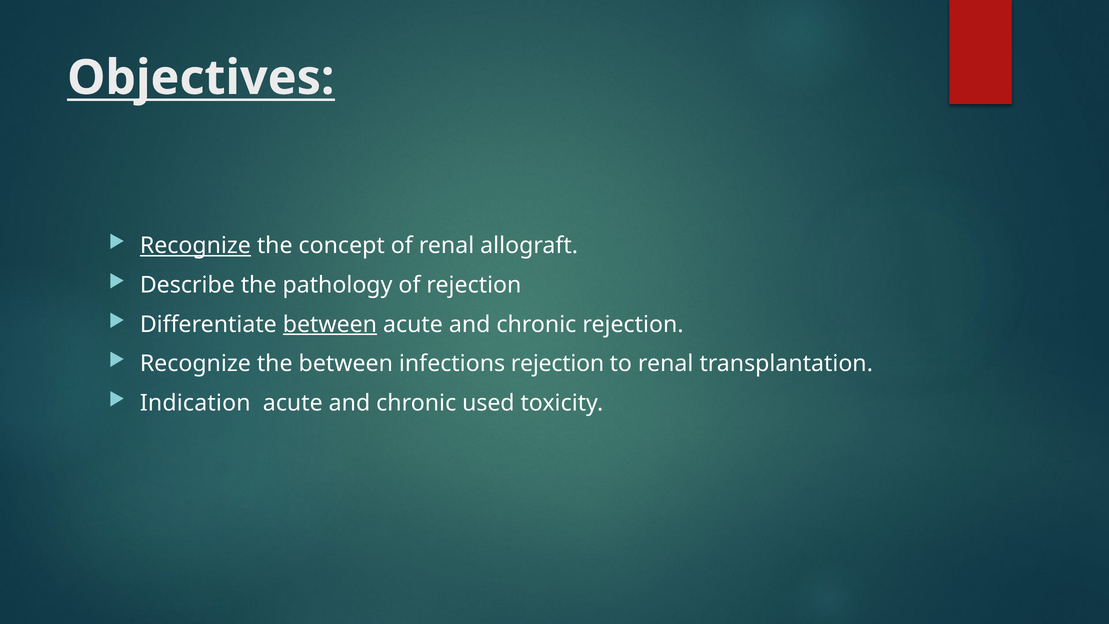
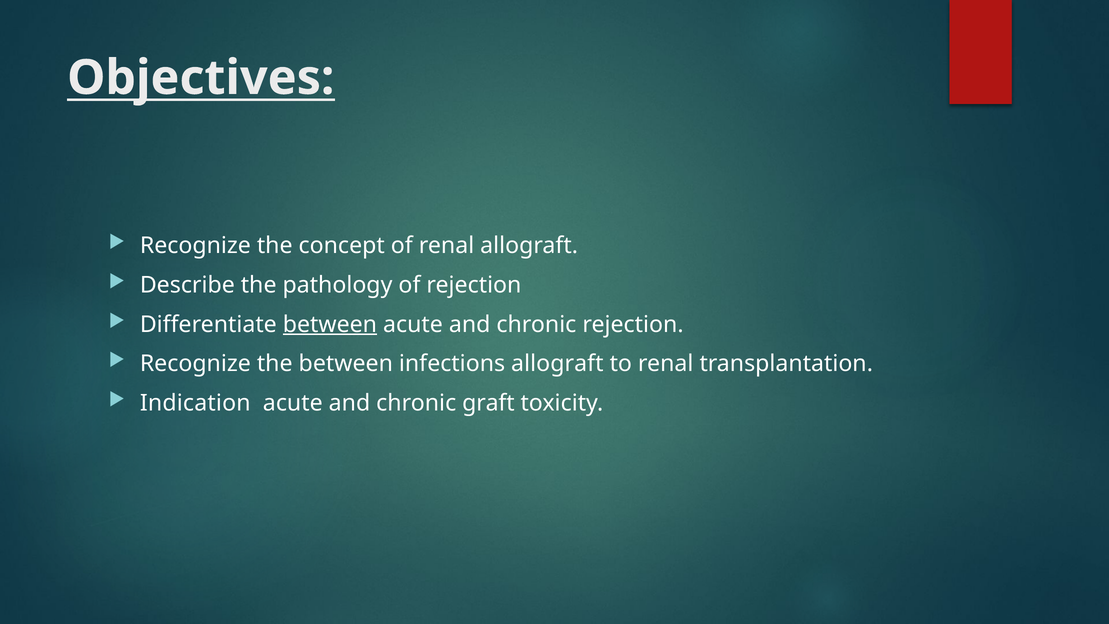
Recognize underline: present -> none (195, 246)
infections rejection: rejection -> allograft (557, 364)
used: used -> graft (488, 403)
